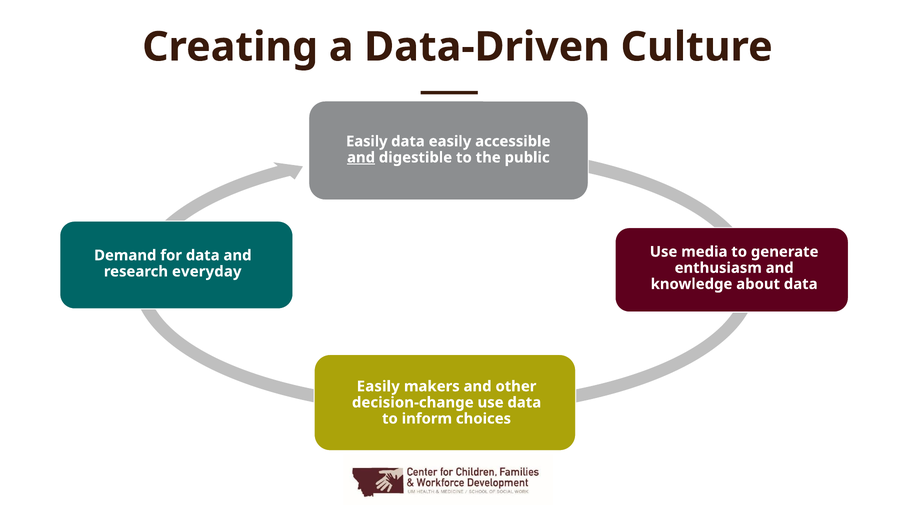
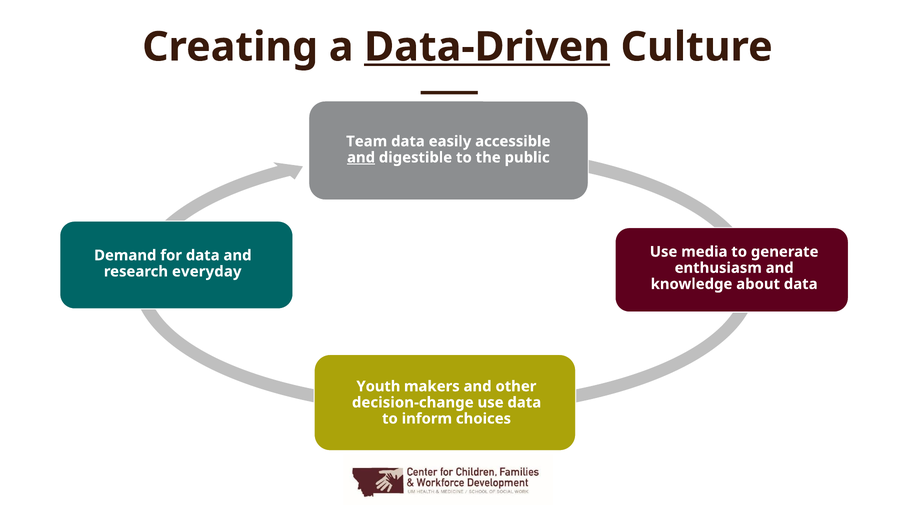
Data-Driven underline: none -> present (487, 47)
Easily: Easily -> Team (367, 141)
Easily: Easily -> Youth (378, 386)
